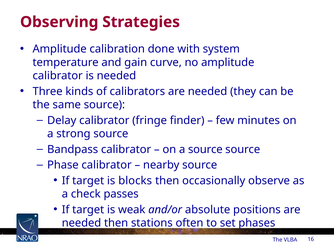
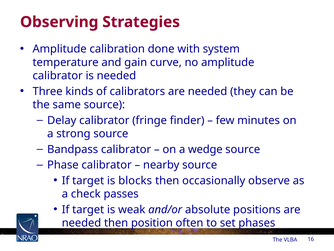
a source: source -> wedge (205, 149)
stations: stations -> position (152, 223)
